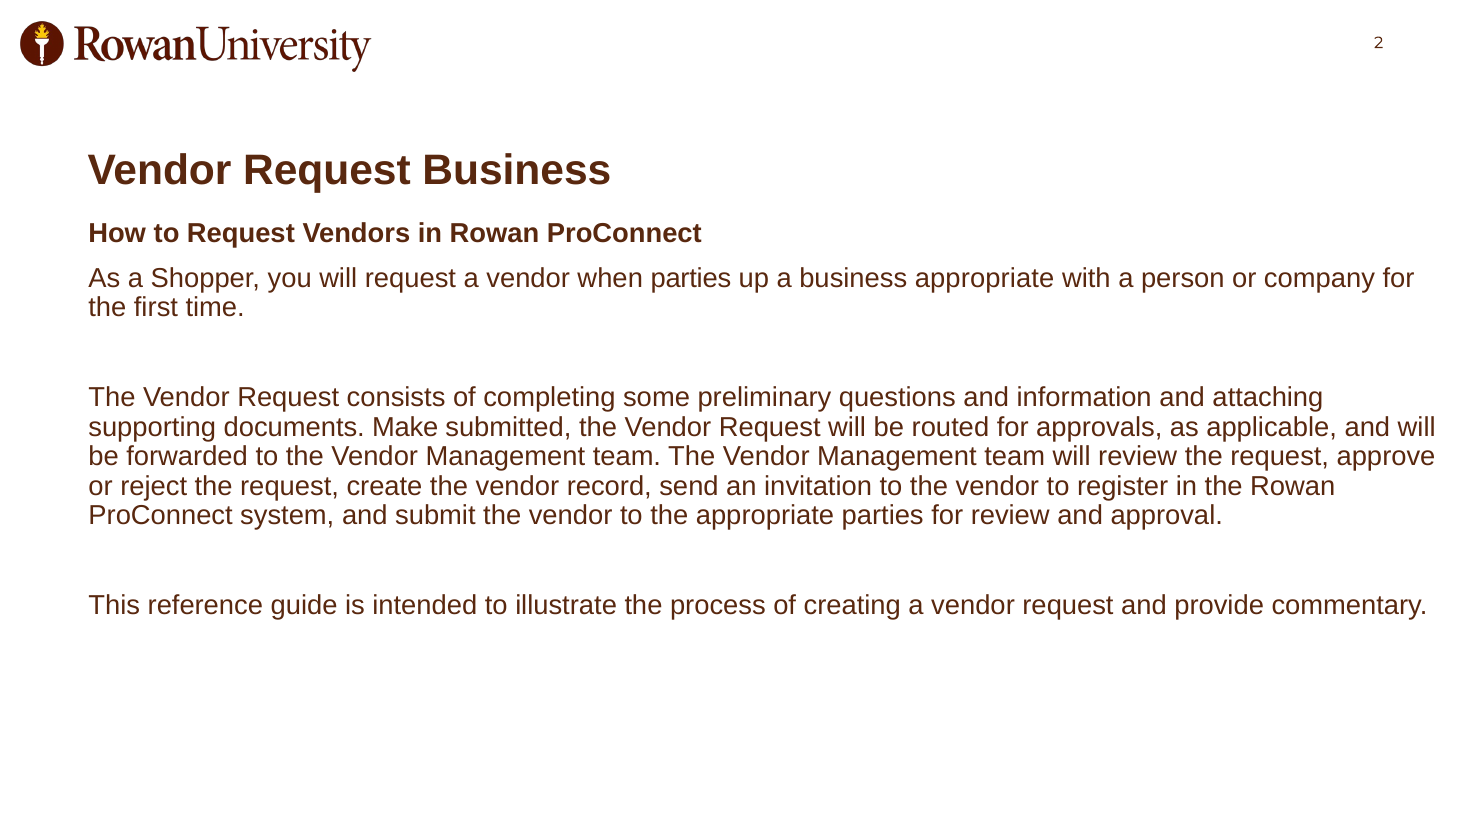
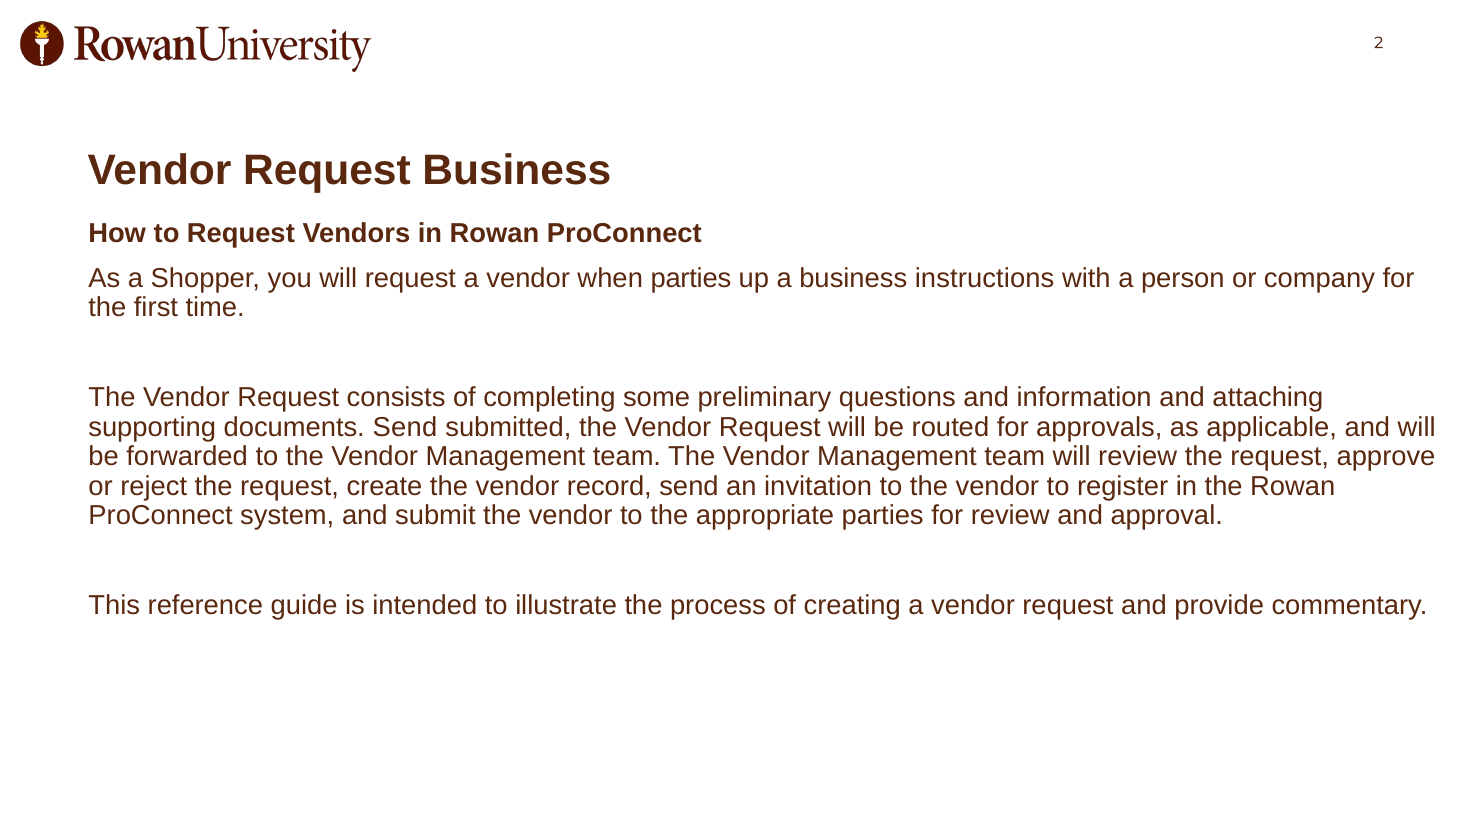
business appropriate: appropriate -> instructions (985, 278)
documents Make: Make -> Send (405, 427)
